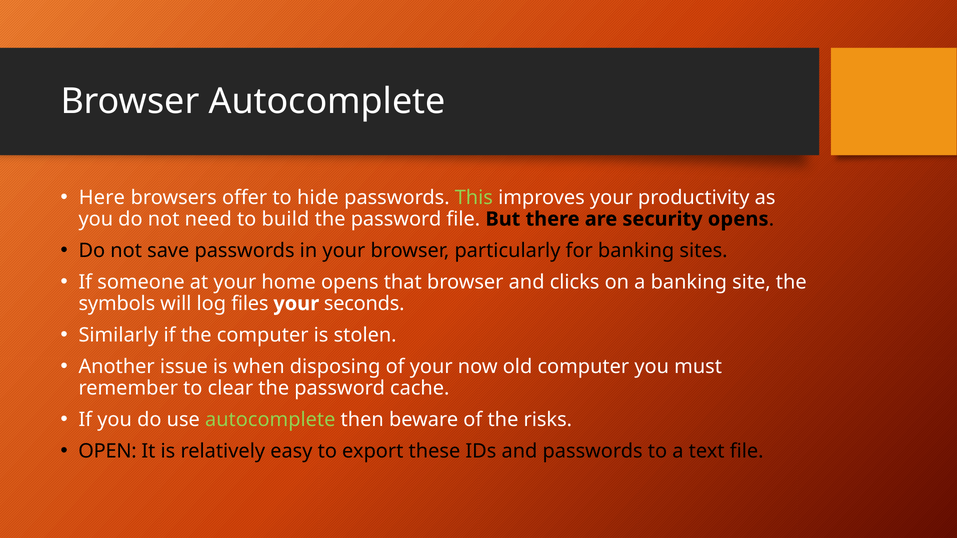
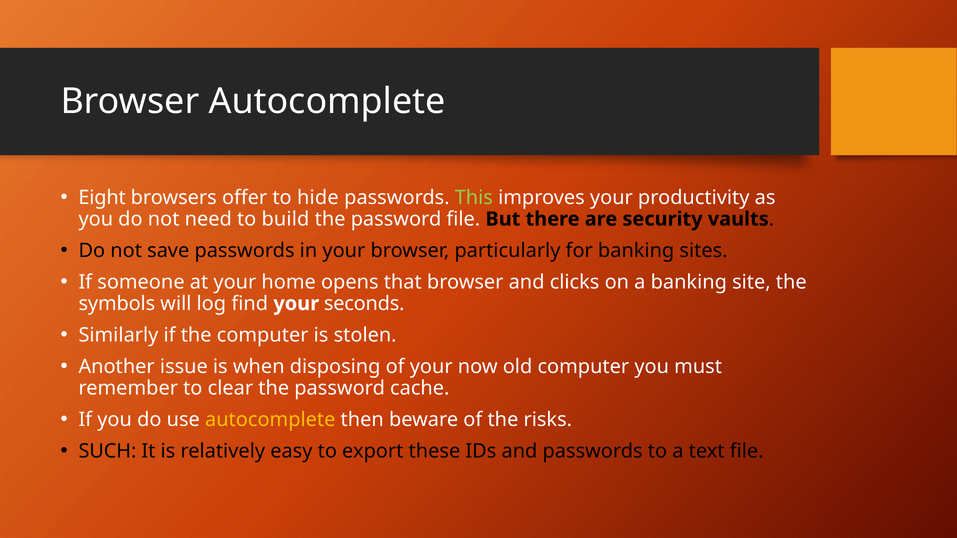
Here: Here -> Eight (102, 198)
security opens: opens -> vaults (738, 219)
files: files -> find (250, 304)
autocomplete colour: light green -> yellow (270, 420)
OPEN: OPEN -> SUCH (107, 451)
